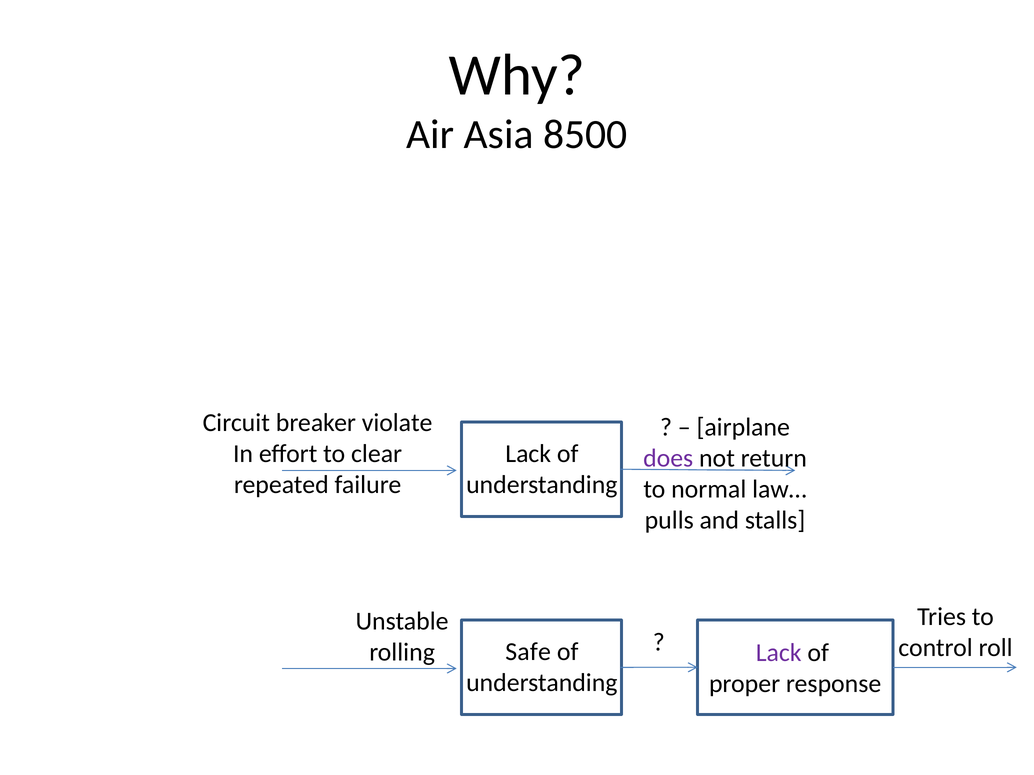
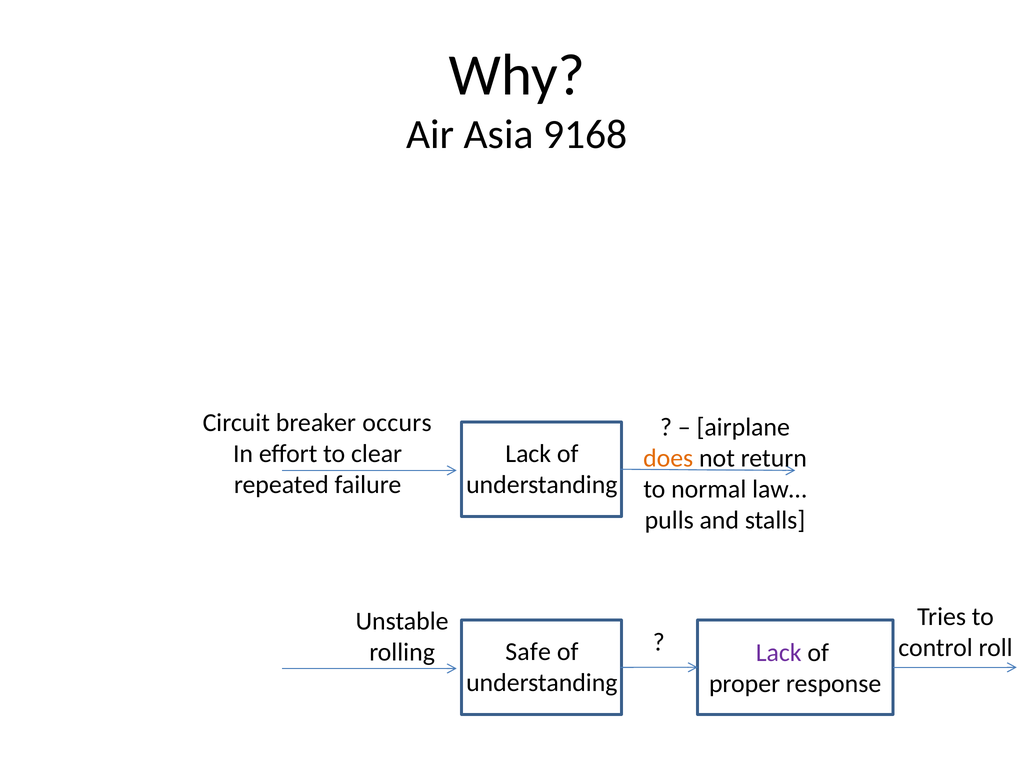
8500: 8500 -> 9168 (585, 135)
violate: violate -> occurs (397, 423)
does colour: purple -> orange (668, 458)
